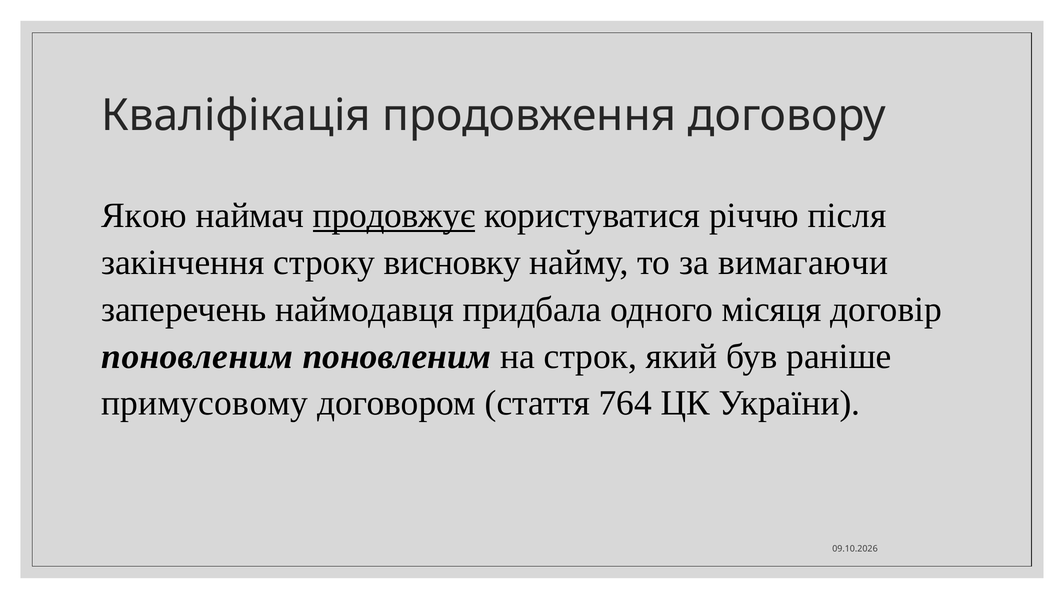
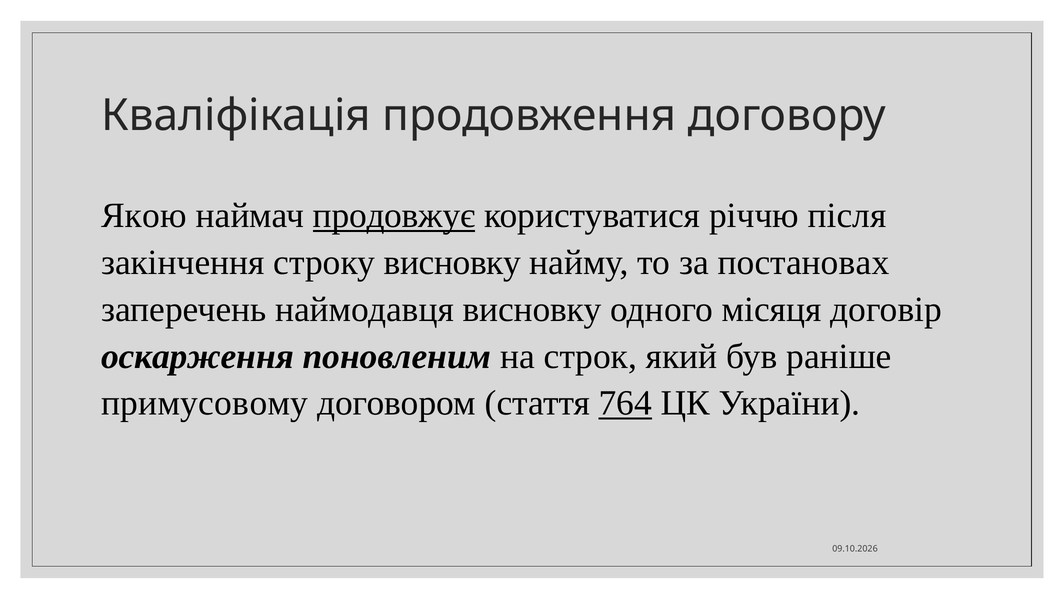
вимагаючи: вимагаючи -> постановах (803, 262)
наймодавця придбала: придбала -> висновку (532, 309)
поновленим: поновленим -> оскарження (197, 356)
764 underline: none -> present (625, 403)
